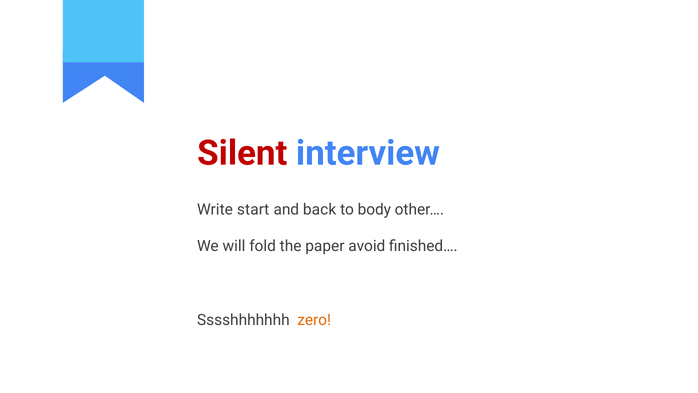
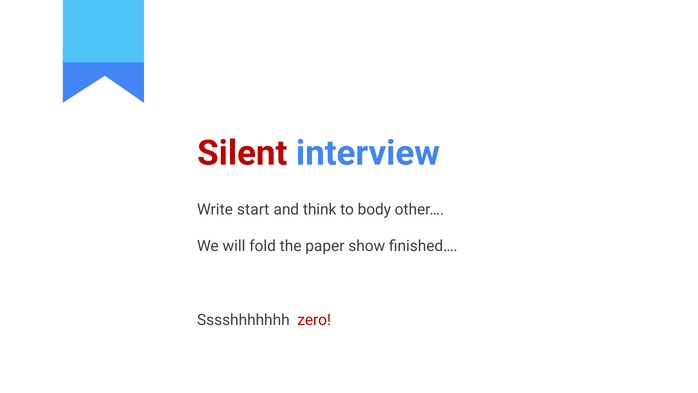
back: back -> think (320, 209)
avoid: avoid -> show (367, 246)
zero colour: orange -> red (314, 320)
